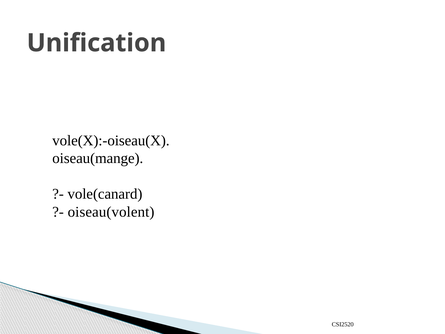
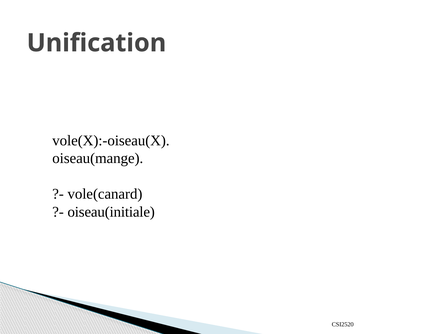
oiseau(volent: oiseau(volent -> oiseau(initiale (111, 212)
